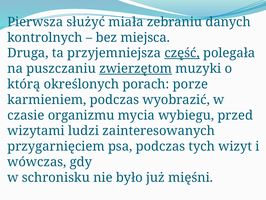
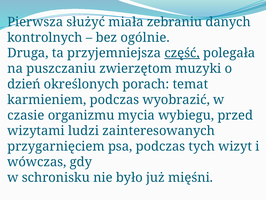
miejsca: miejsca -> ogólnie (145, 37)
zwierzętom underline: present -> none (136, 68)
którą: którą -> dzień (24, 84)
porze: porze -> temat (190, 84)
